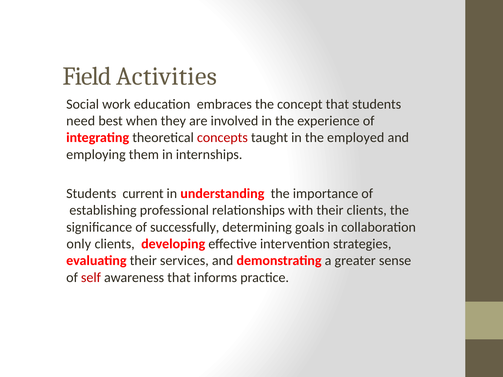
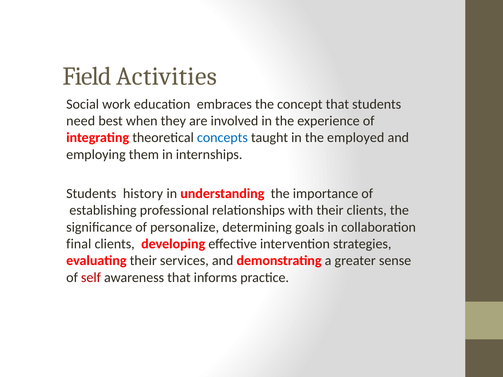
concepts colour: red -> blue (222, 138)
current: current -> history (143, 194)
successfully: successfully -> personalize (185, 227)
only: only -> final (79, 244)
